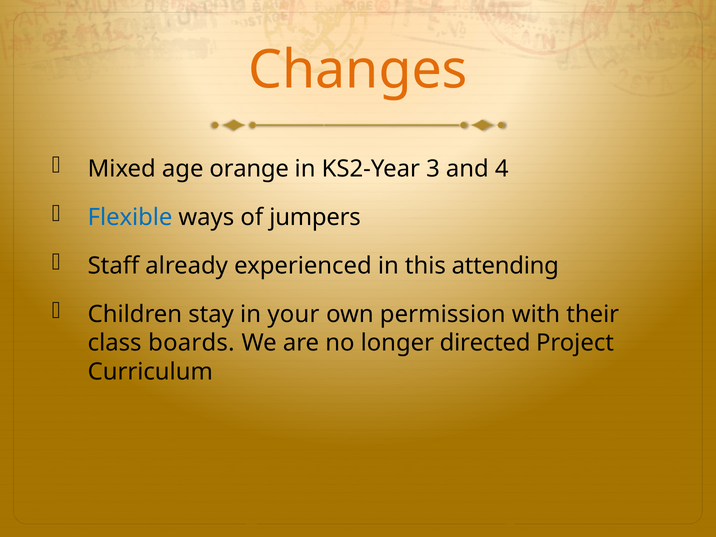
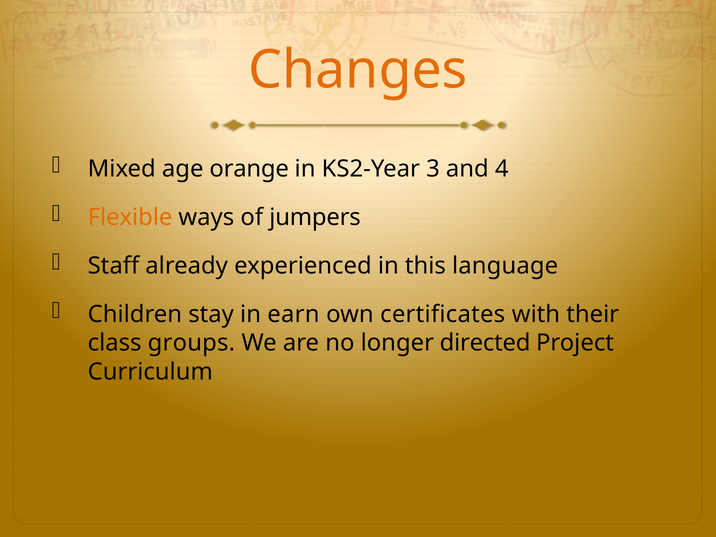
Flexible colour: blue -> orange (130, 217)
attending: attending -> language (505, 266)
your: your -> earn (293, 314)
permission: permission -> certificates (443, 314)
boards: boards -> groups (191, 343)
